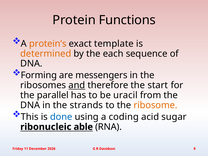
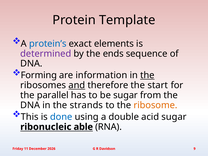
Functions: Functions -> Template (127, 20)
protein’s colour: orange -> blue (48, 44)
template: template -> elements (114, 44)
determined colour: orange -> purple (46, 54)
each: each -> ends (113, 54)
messengers: messengers -> information (101, 75)
the underline: none -> present (147, 75)
be uracil: uracil -> sugar (126, 95)
coding: coding -> double (124, 117)
